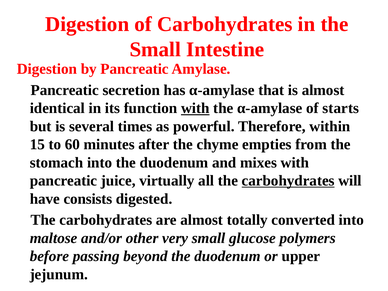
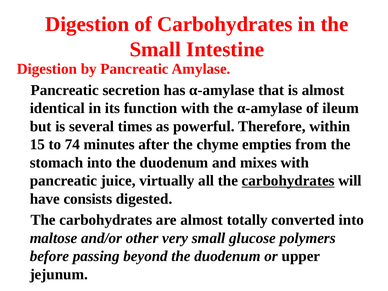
with underline: present -> none (195, 108)
starts: starts -> ileum (341, 108)
60: 60 -> 74 (72, 144)
